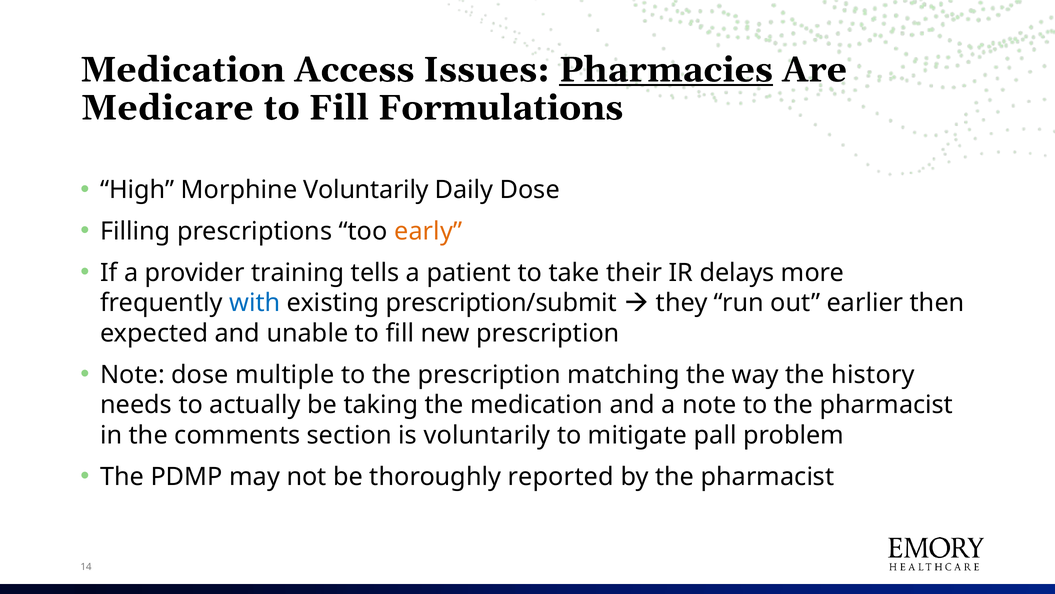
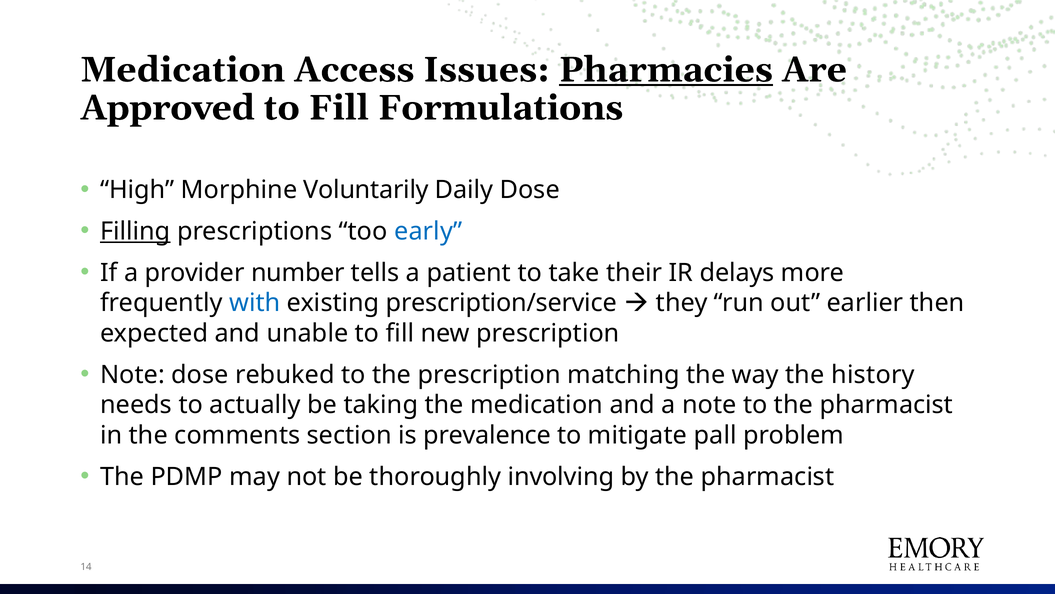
Medicare: Medicare -> Approved (168, 108)
Filling underline: none -> present (135, 231)
early colour: orange -> blue (428, 231)
training: training -> number (298, 273)
prescription/submit: prescription/submit -> prescription/service (501, 303)
multiple: multiple -> rebuked (285, 374)
is voluntarily: voluntarily -> prevalence (487, 435)
reported: reported -> involving (561, 476)
